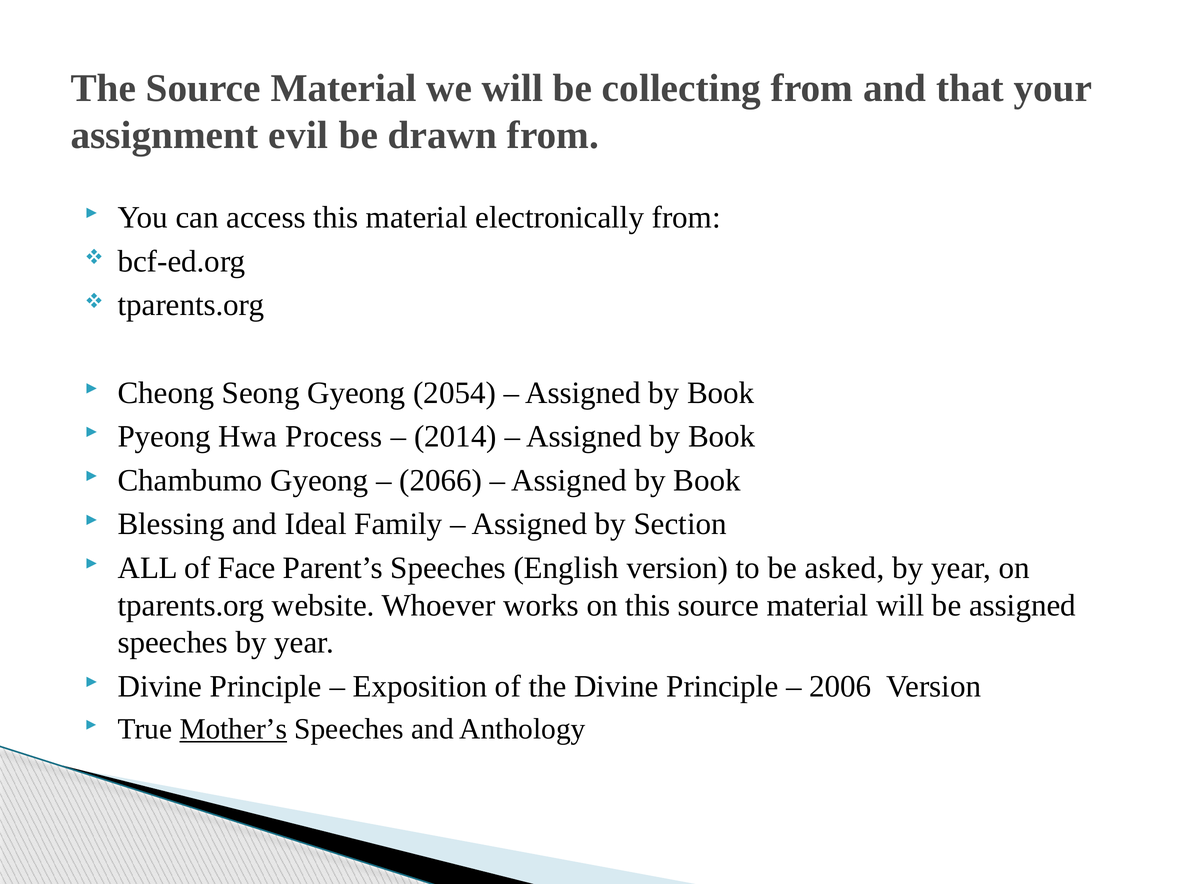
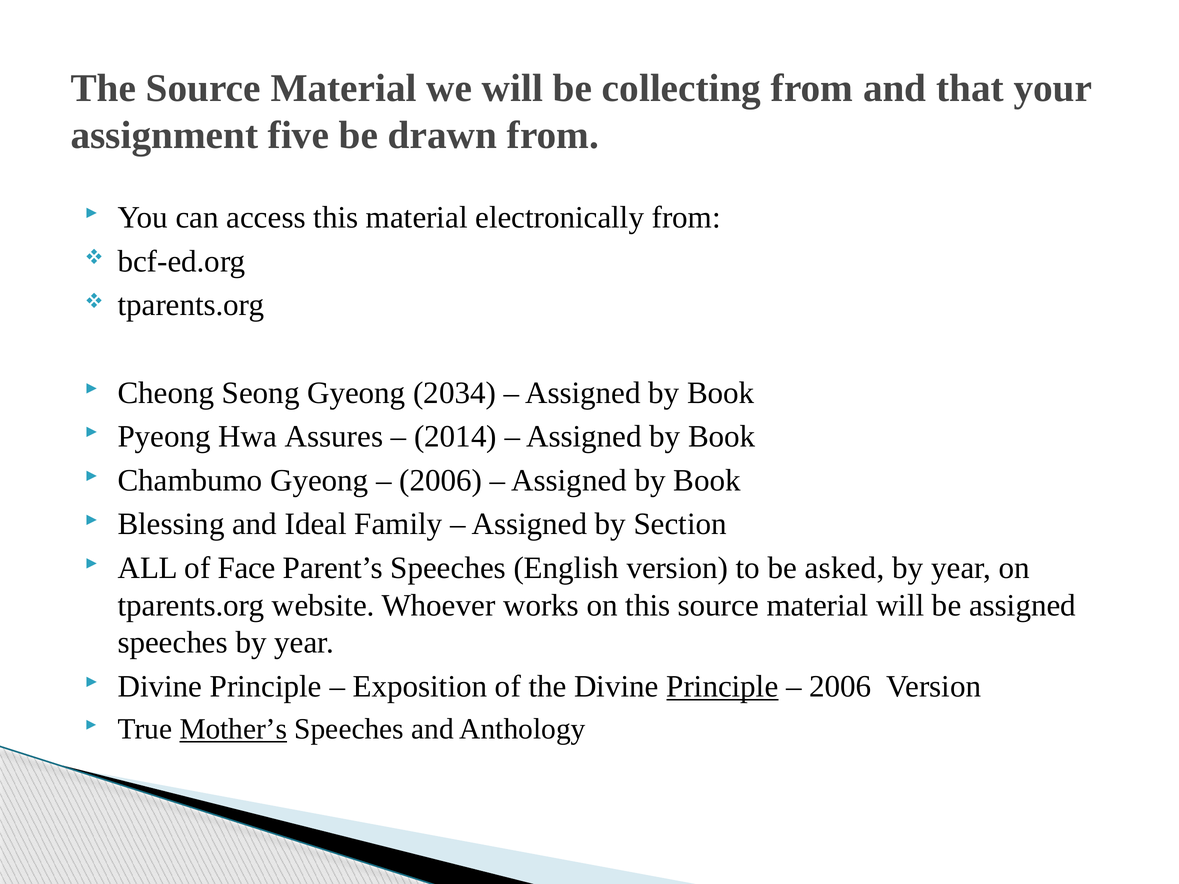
evil: evil -> five (299, 135)
2054: 2054 -> 2034 (455, 393)
Process: Process -> Assures (334, 437)
2066: 2066 -> 2006 (441, 481)
Principle underline: none -> present (722, 687)
